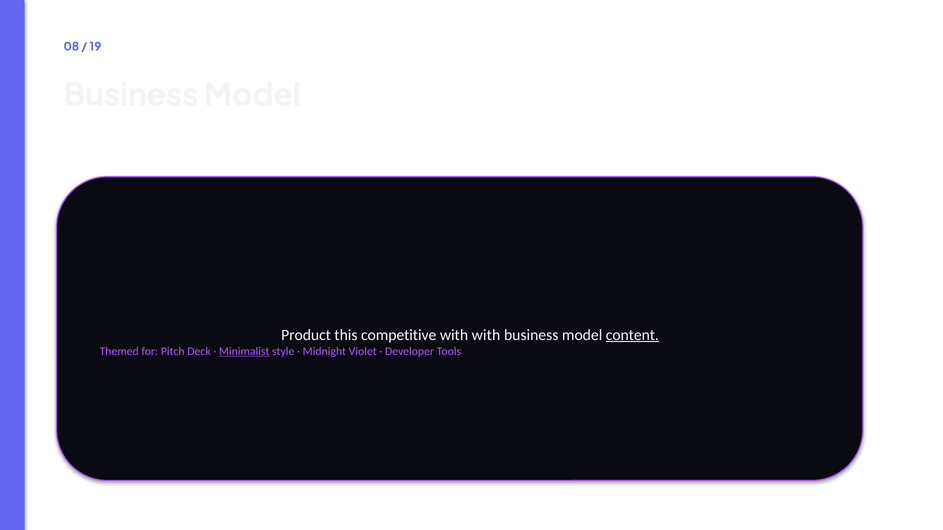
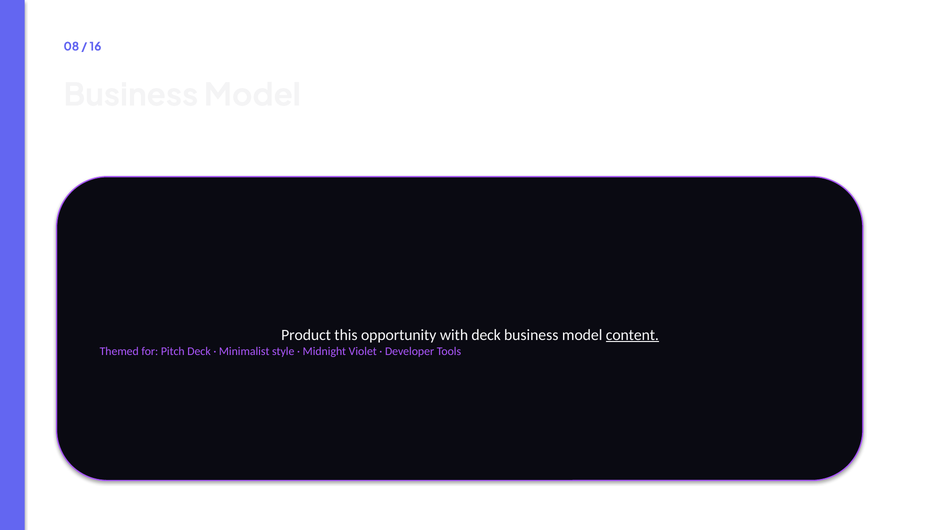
19: 19 -> 16 (95, 47)
competitive: competitive -> opportunity (399, 335)
with with: with -> deck (486, 335)
Minimalist underline: present -> none (244, 351)
